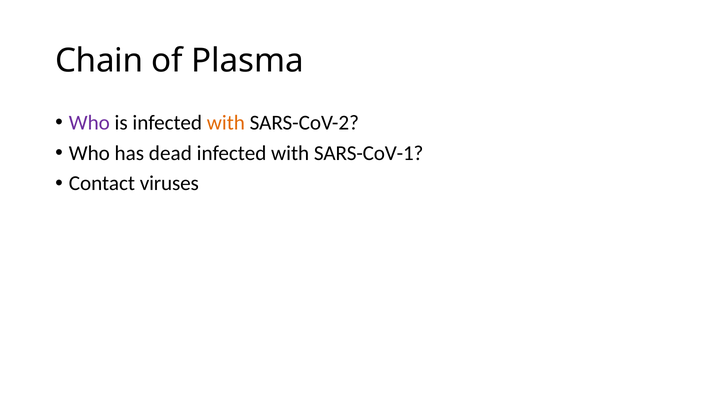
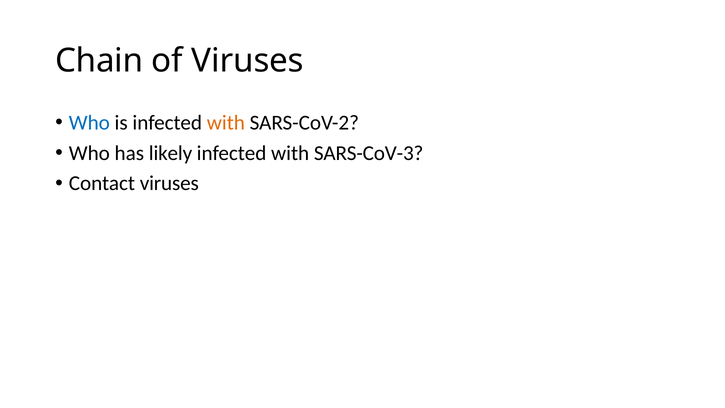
of Plasma: Plasma -> Viruses (248, 61)
Who colour: purple -> blue (89, 123)
dead: dead -> likely (171, 153)
SARS-CoV-1: SARS-CoV-1 -> SARS-CoV-3 (369, 153)
